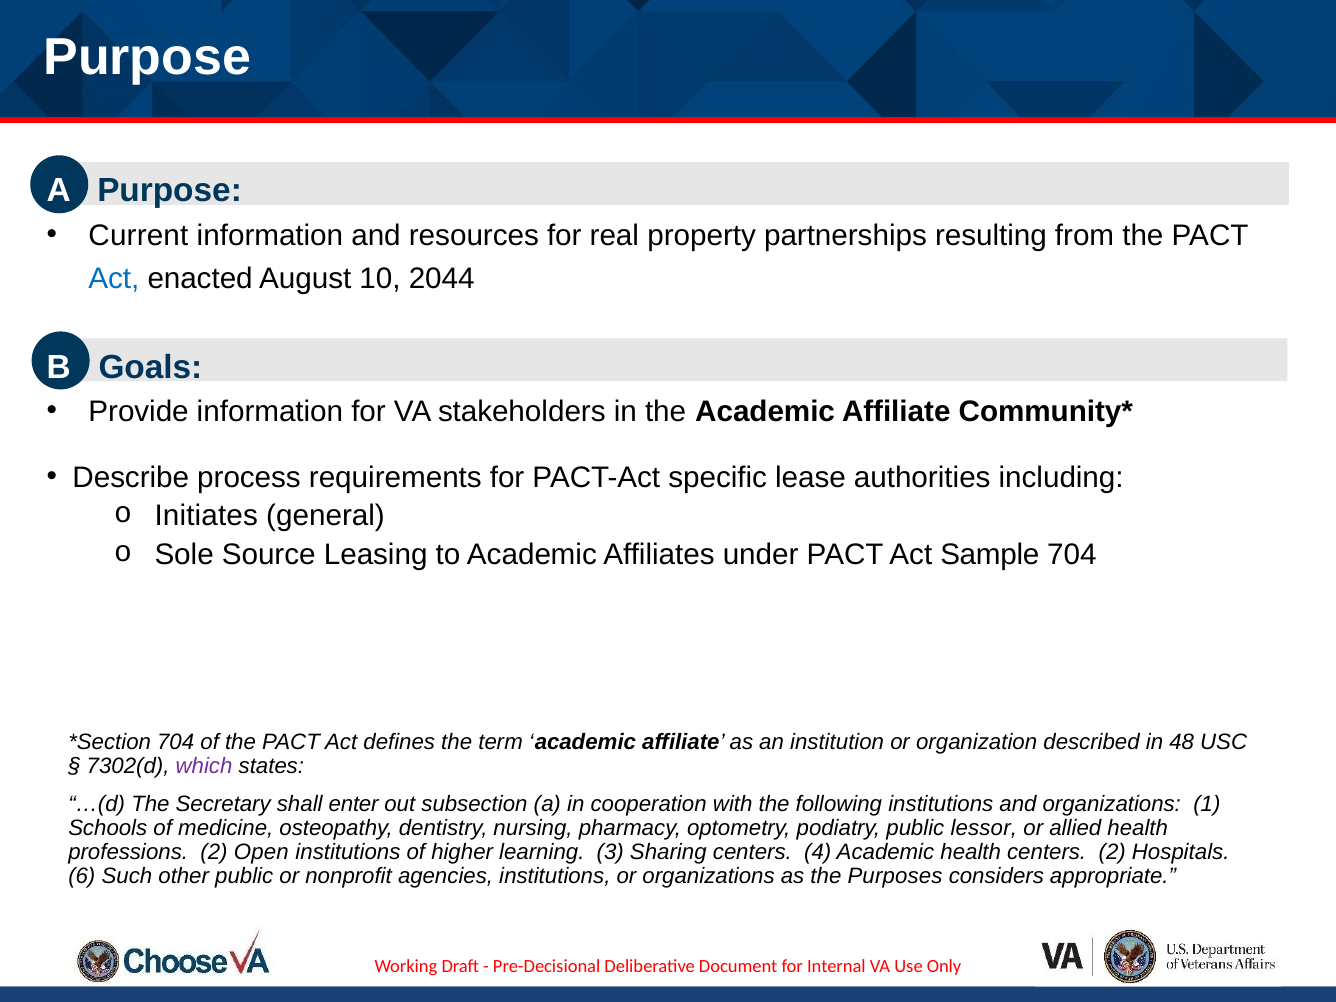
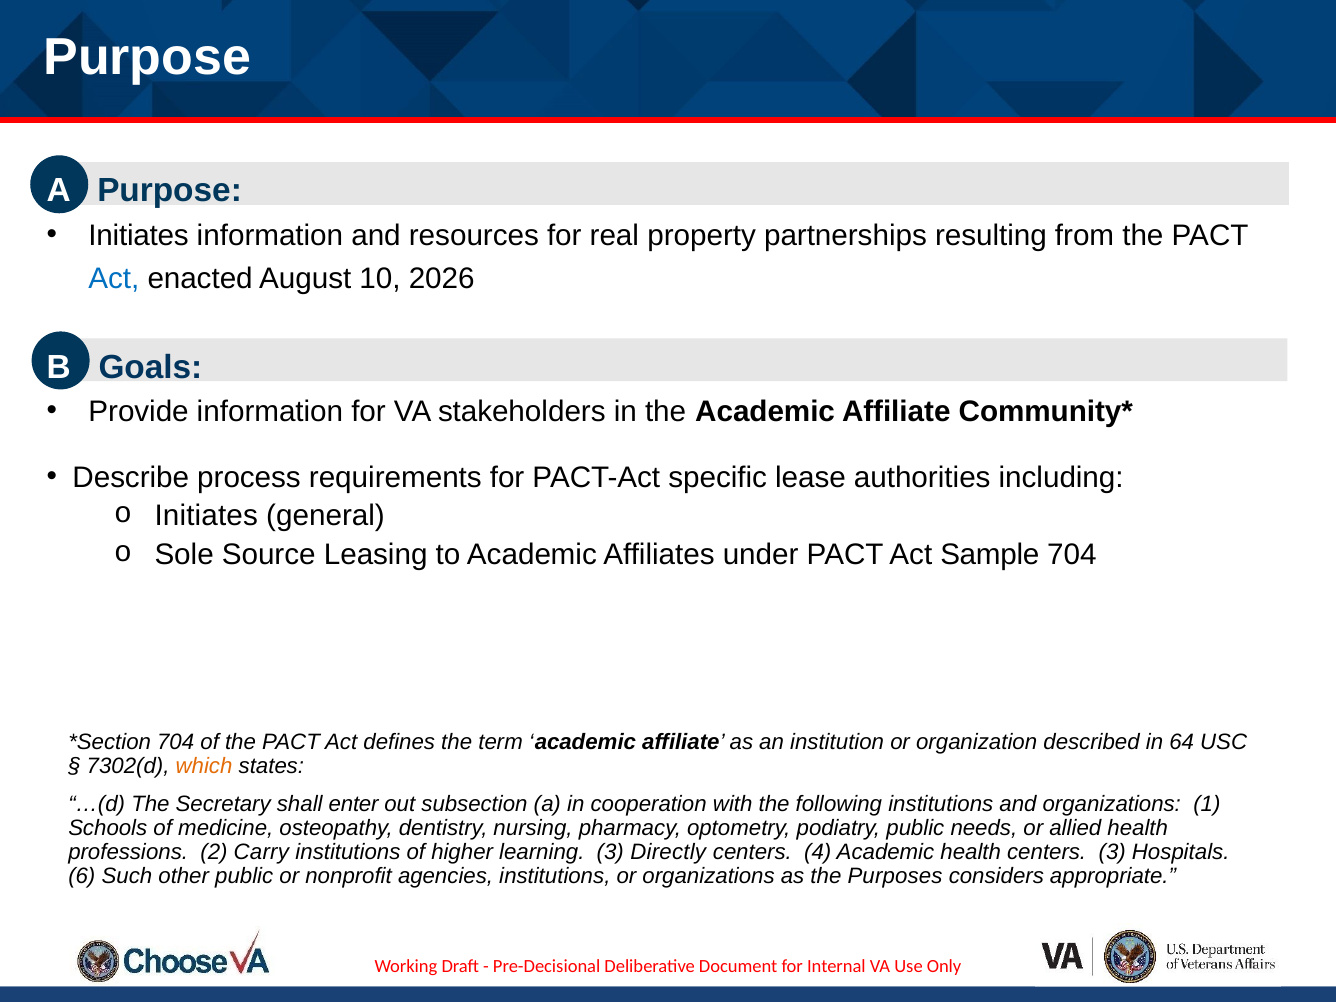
Current: Current -> Initiates (139, 236)
2044: 2044 -> 2026 (442, 278)
48: 48 -> 64 (1182, 742)
which colour: purple -> orange (204, 766)
lessor: lessor -> needs (984, 828)
Open: Open -> Carry (261, 852)
Sharing: Sharing -> Directly (668, 852)
centers 2: 2 -> 3 (1112, 852)
